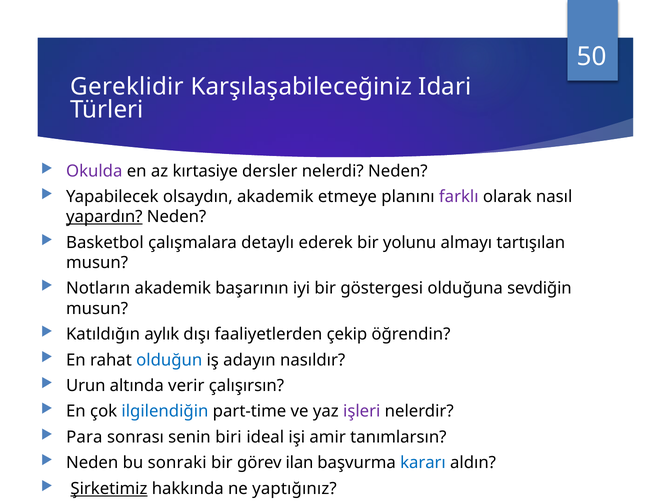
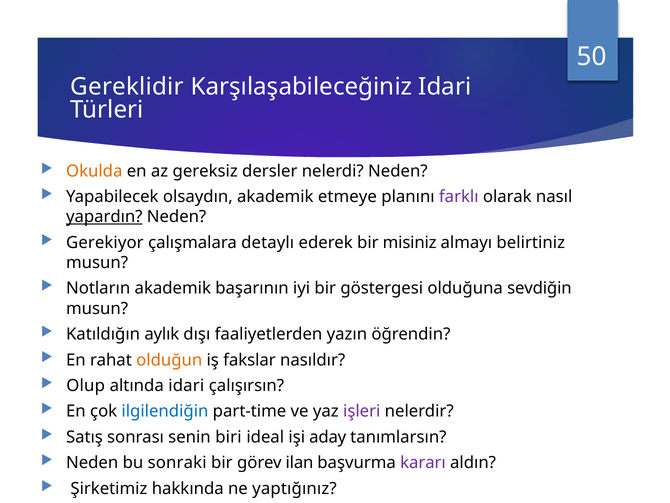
Okulda colour: purple -> orange (94, 171)
kırtasiye: kırtasiye -> gereksiz (205, 171)
Basketbol: Basketbol -> Gerekiyor (105, 242)
yolunu: yolunu -> misiniz (410, 242)
tartışılan: tartışılan -> belirtiniz (531, 242)
çekip: çekip -> yazın (347, 334)
olduğun colour: blue -> orange (169, 360)
adayın: adayın -> fakslar (249, 360)
Urun: Urun -> Olup (86, 385)
altında verir: verir -> idari (186, 385)
Para: Para -> Satış (84, 437)
amir: amir -> aday (328, 437)
kararı colour: blue -> purple (423, 462)
Şirketimiz underline: present -> none (109, 488)
